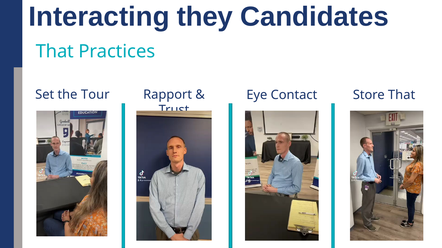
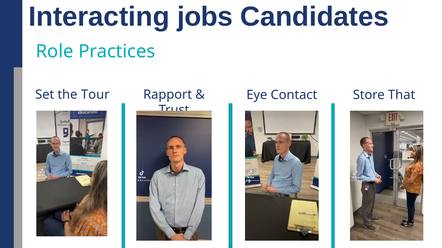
they: they -> jobs (205, 17)
That: That -> Role (55, 51)
